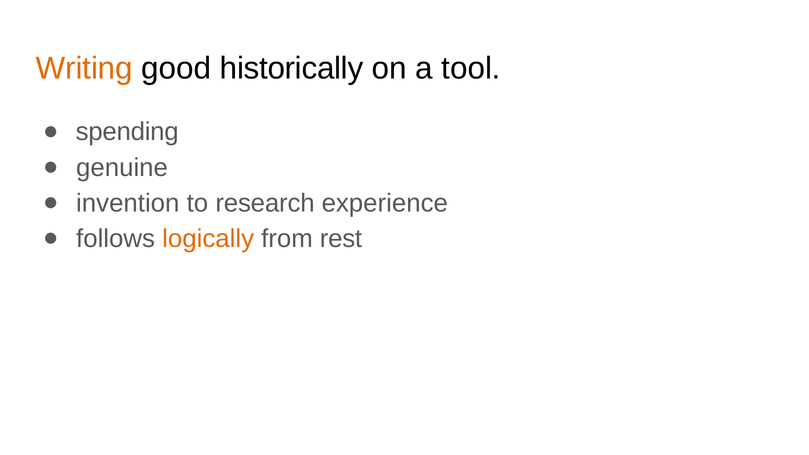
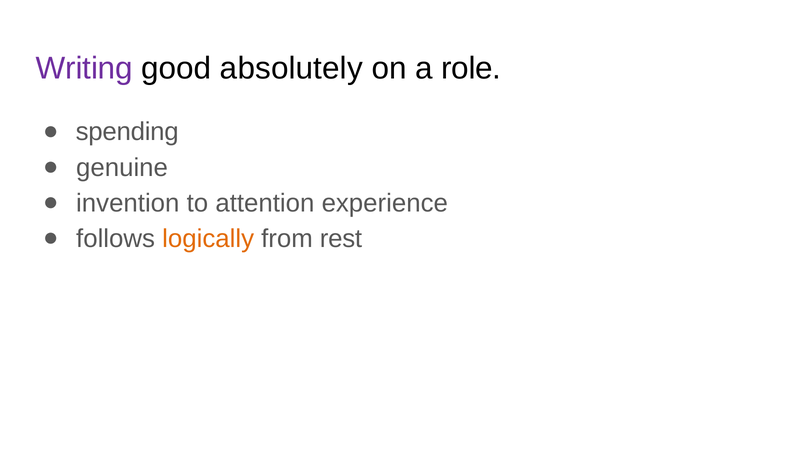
Writing colour: orange -> purple (84, 69)
historically: historically -> absolutely (291, 69)
tool: tool -> role (471, 69)
research: research -> attention (265, 203)
